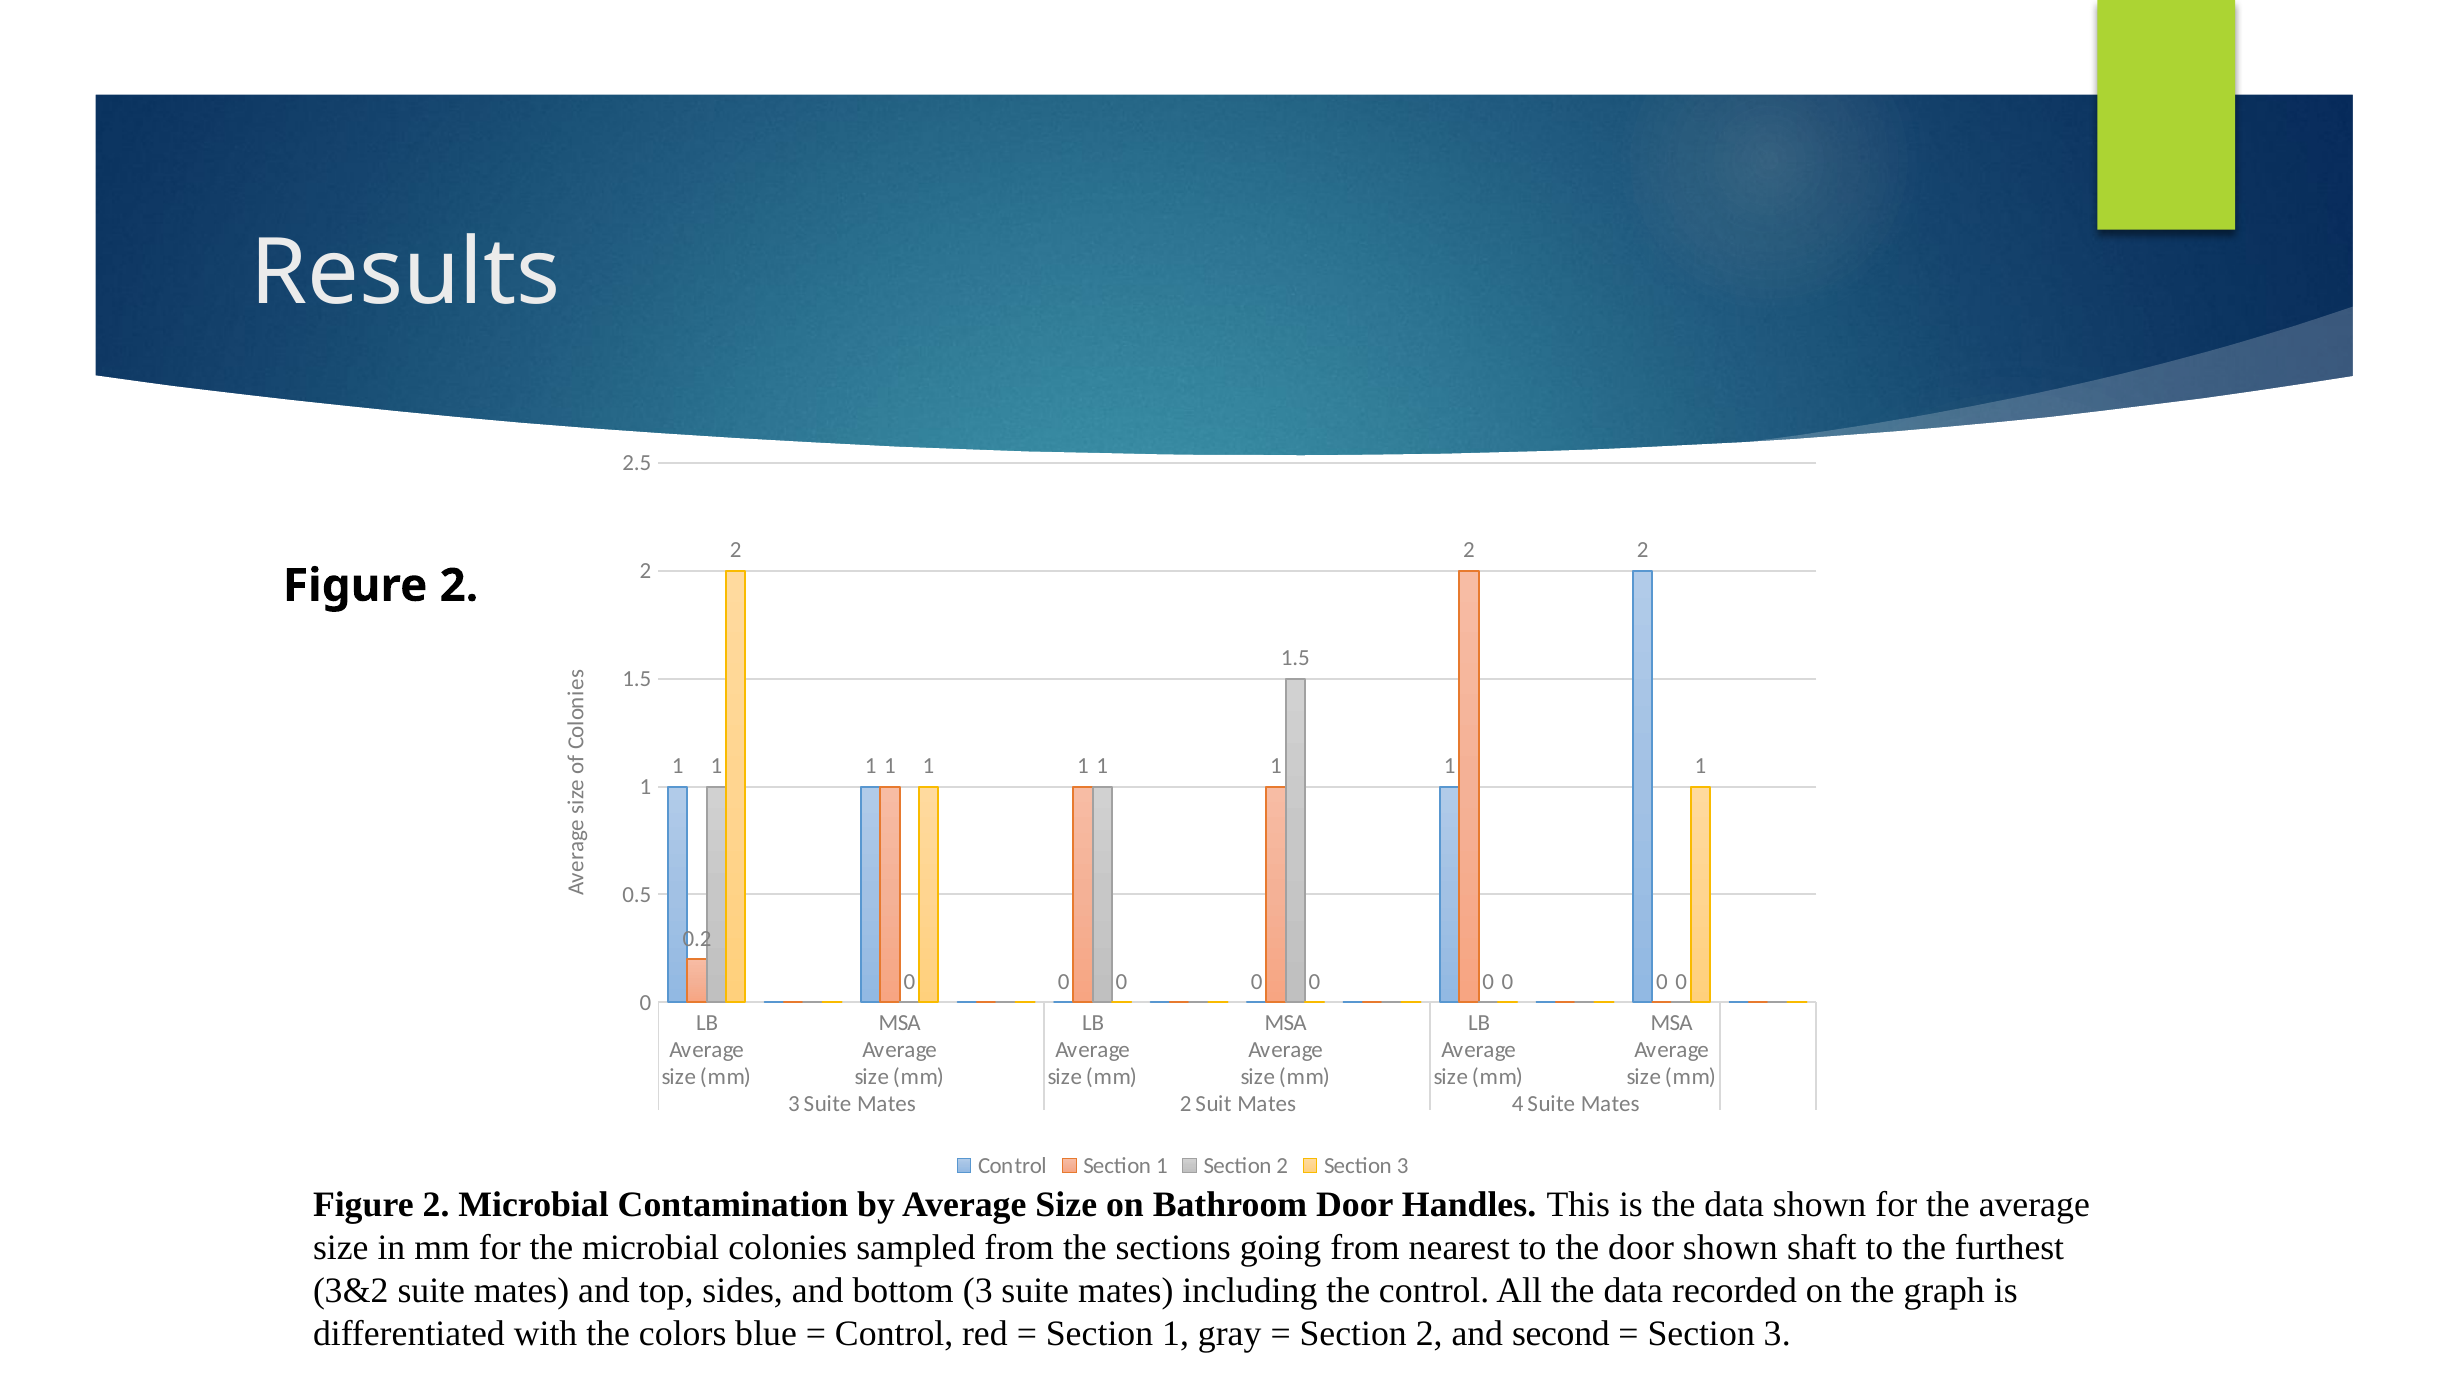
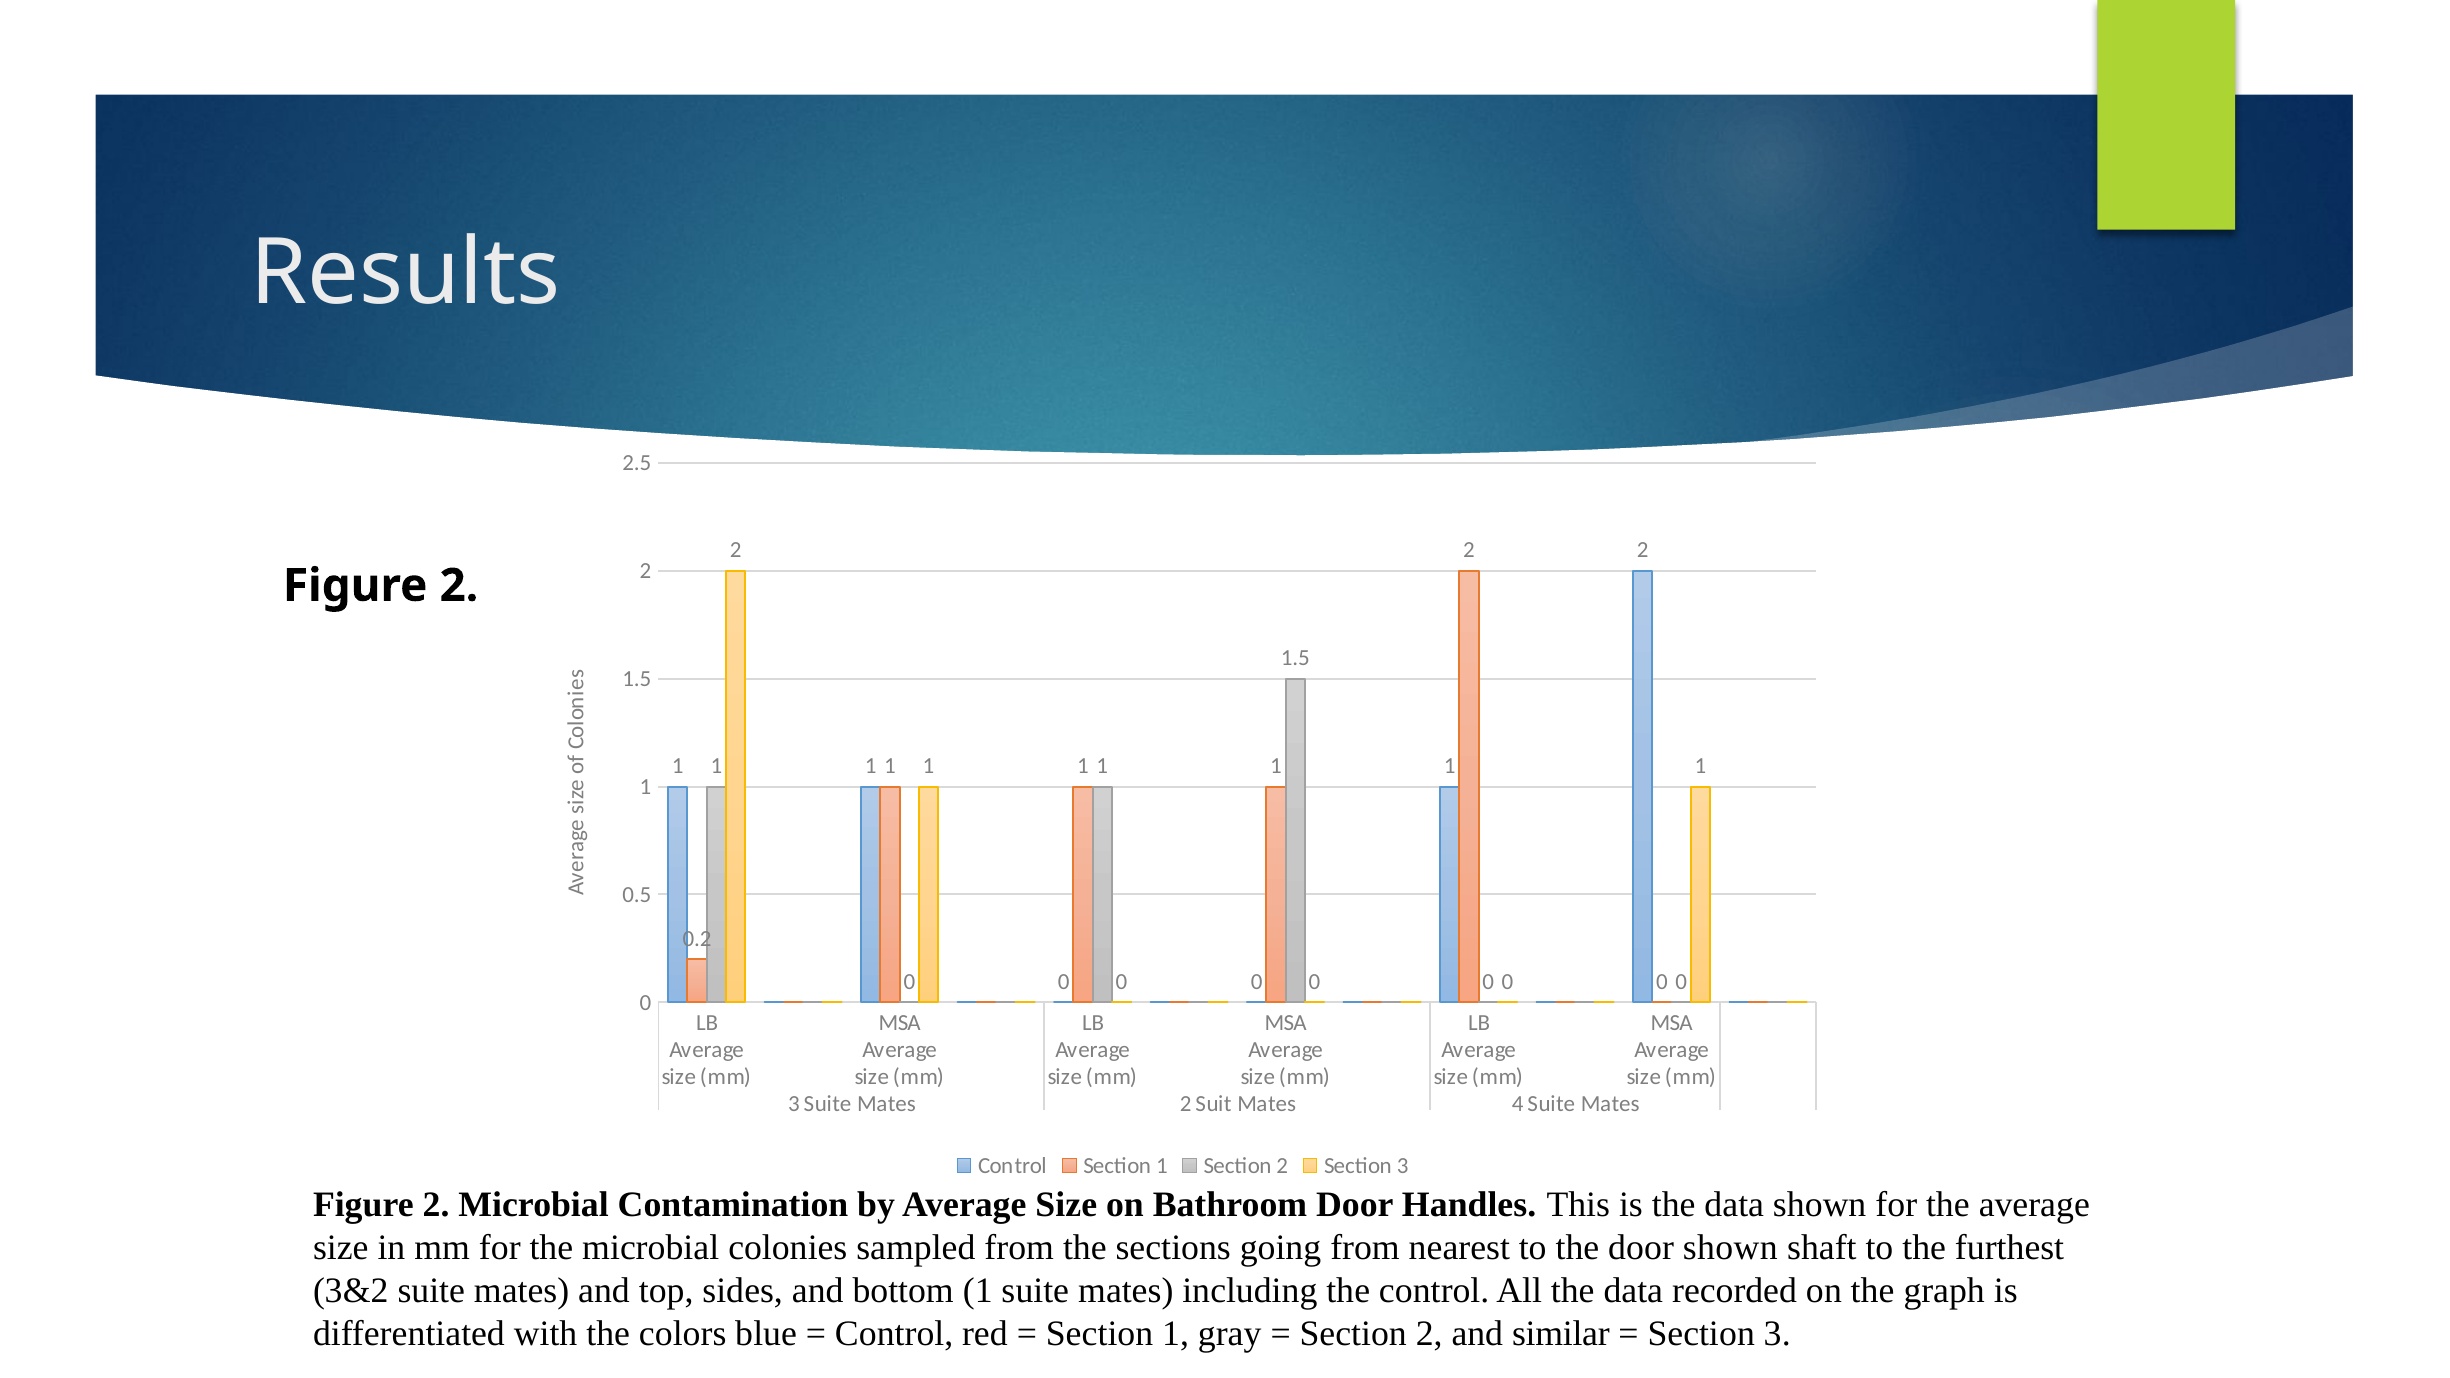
bottom 3: 3 -> 1 (978, 1291)
second: second -> similar (1561, 1334)
